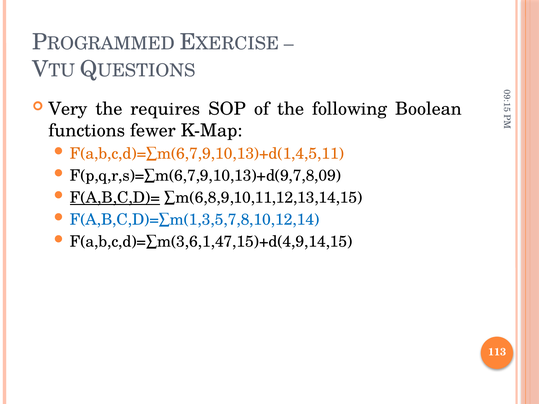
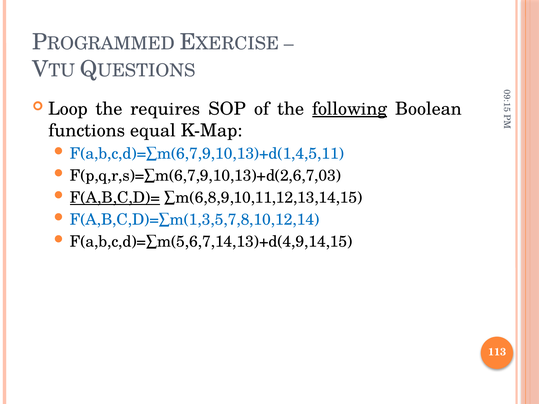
Very: Very -> Loop (68, 109)
following underline: none -> present (350, 109)
fewer: fewer -> equal (153, 131)
F(a,b,c,d)=∑m(6,7,9,10,13)+d(1,4,5,11 colour: orange -> blue (207, 154)
F(p,q,r,s)=∑m(6,7,9,10,13)+d(9,7,8,09: F(p,q,r,s)=∑m(6,7,9,10,13)+d(9,7,8,09 -> F(p,q,r,s)=∑m(6,7,9,10,13)+d(2,6,7,03 (206, 176)
F(a,b,c,d)=∑m(3,6,1,47,15)+d(4,9,14,15: F(a,b,c,d)=∑m(3,6,1,47,15)+d(4,9,14,15 -> F(a,b,c,d)=∑m(5,6,7,14,13)+d(4,9,14,15 (211, 242)
